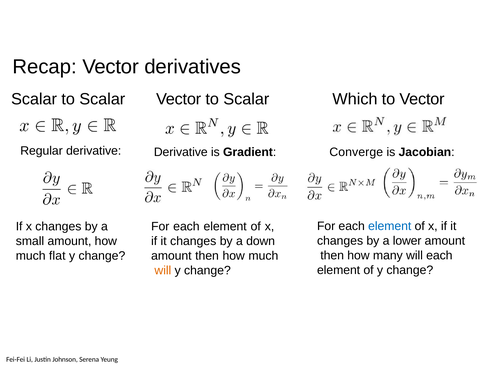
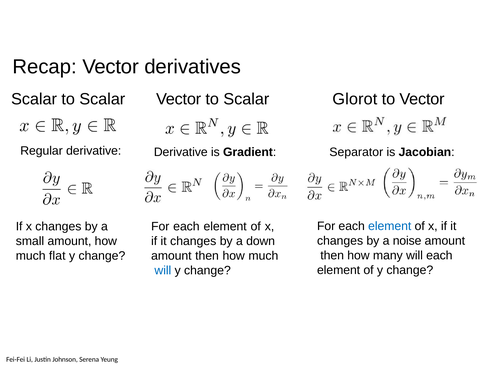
Which: Which -> Glorot (355, 99)
Converge: Converge -> Separator (356, 152)
lower: lower -> noise (407, 241)
will colour: orange -> blue (163, 271)
